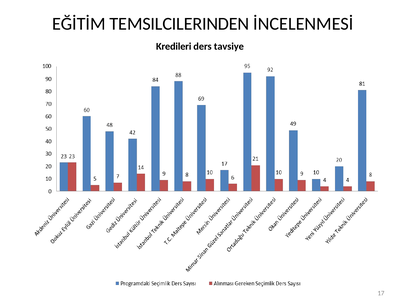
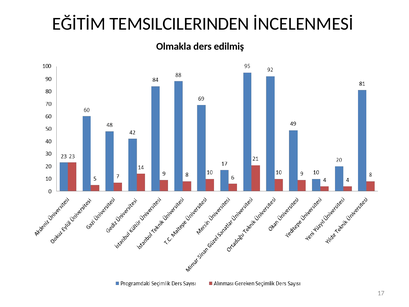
Kredileri: Kredileri -> Olmakla (174, 46)
tavsiye: tavsiye -> edilmiş (229, 46)
